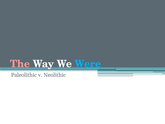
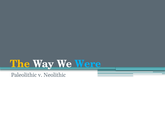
The colour: pink -> yellow (20, 64)
